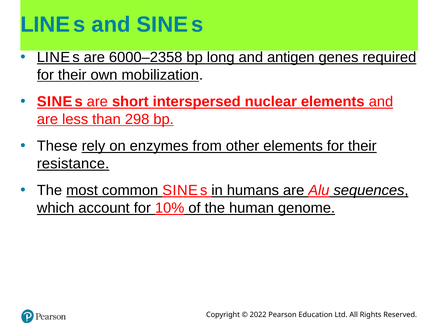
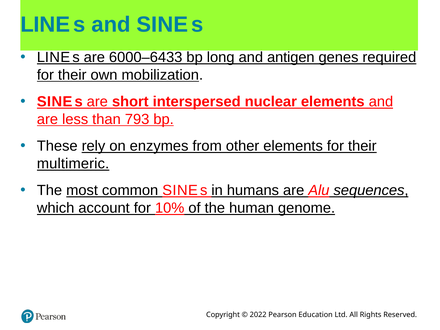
6000–2358: 6000–2358 -> 6000–6433 (146, 57)
298: 298 -> 793 (137, 119)
resistance: resistance -> multimeric (73, 164)
